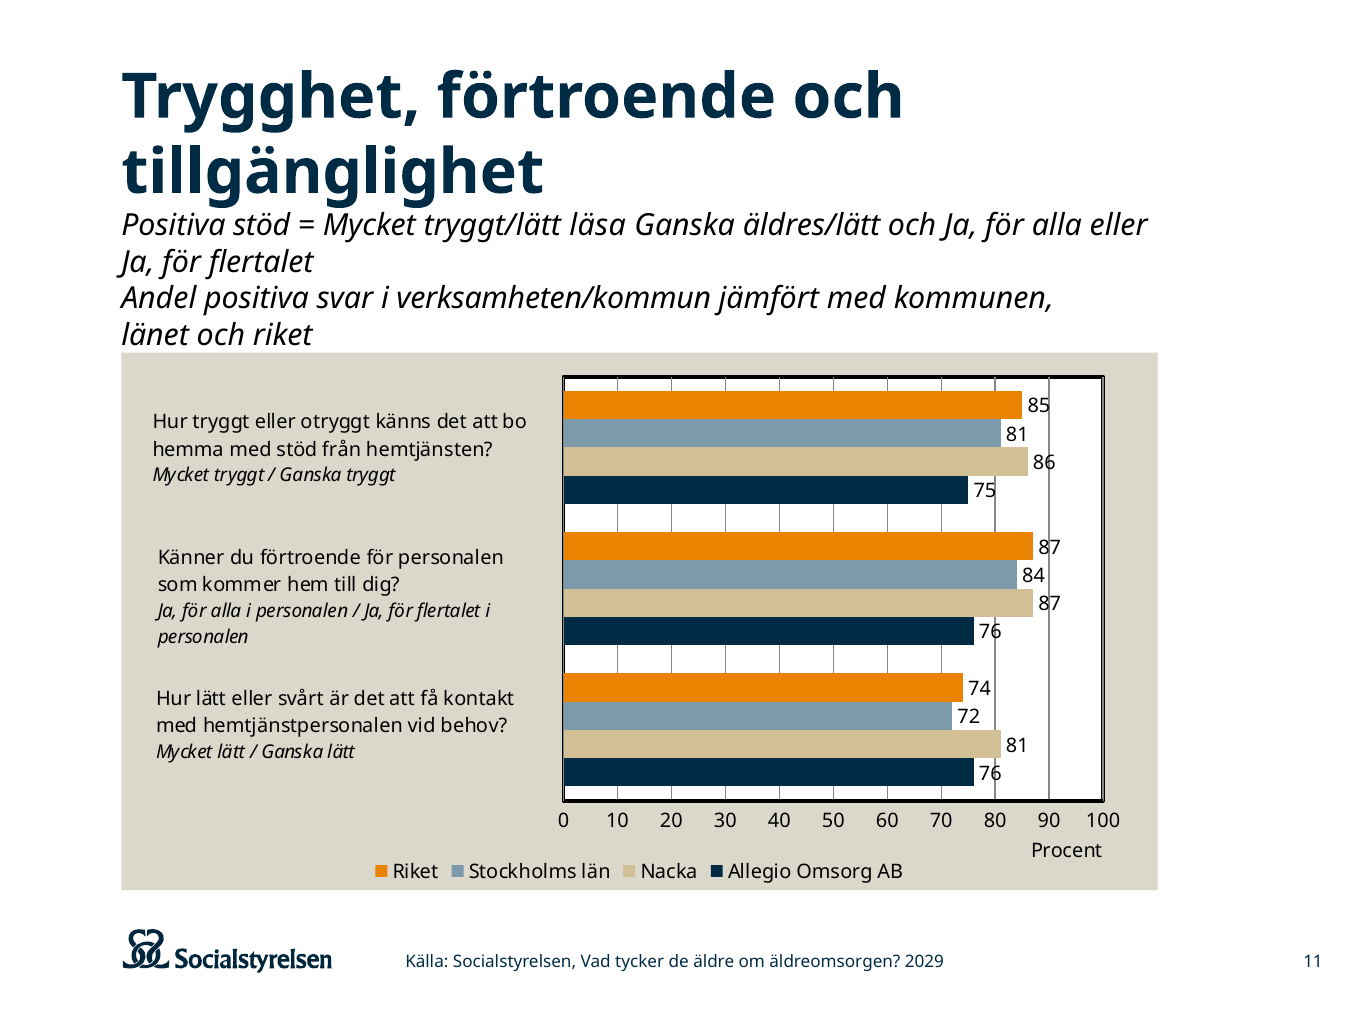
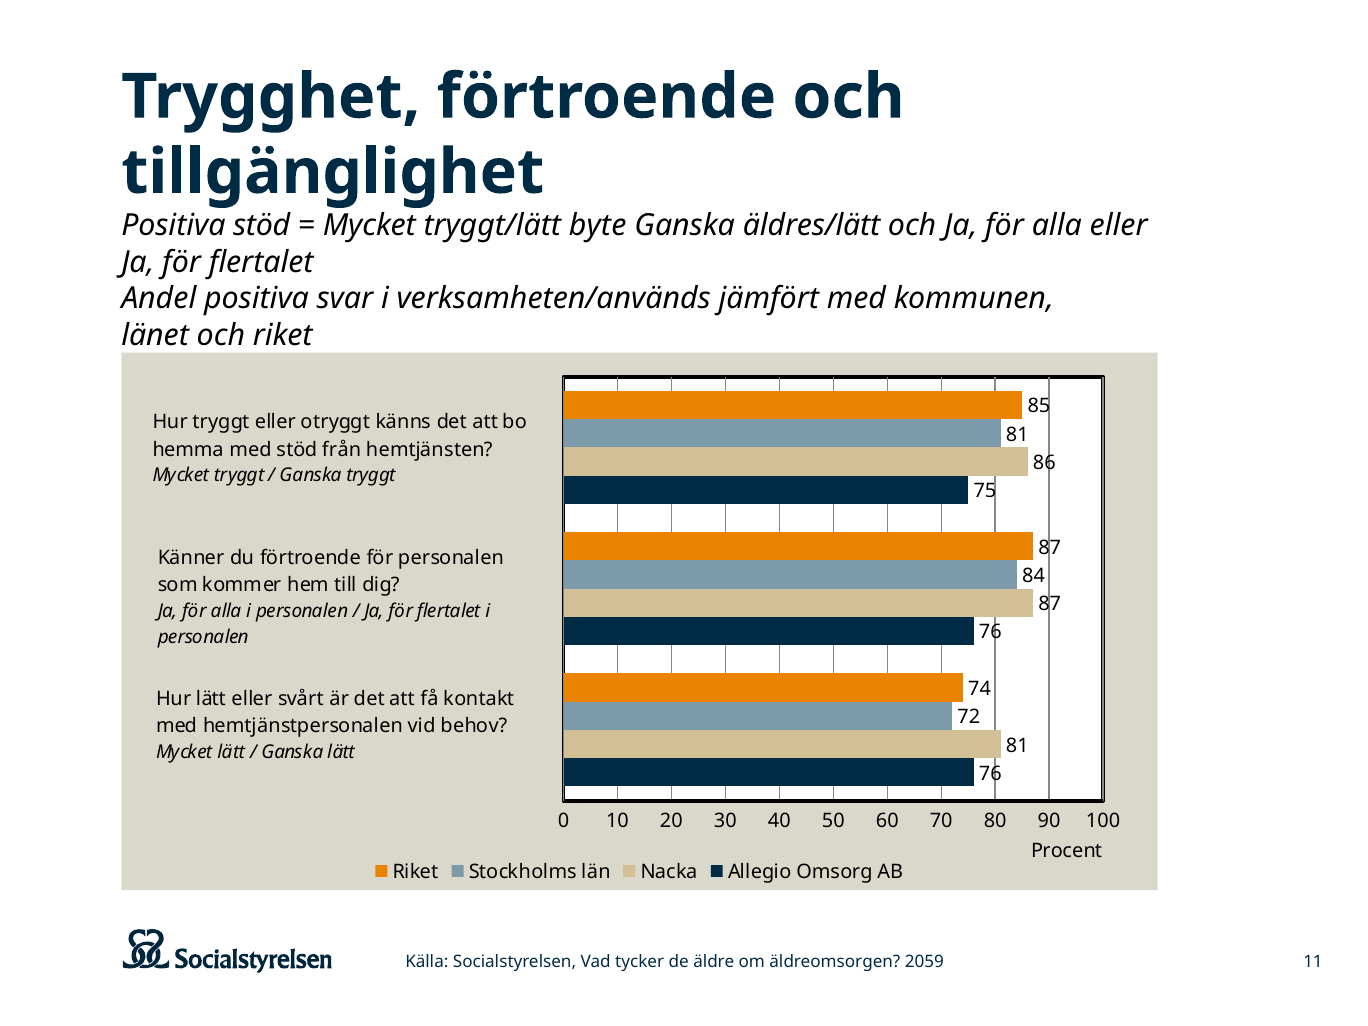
läsa: läsa -> byte (598, 226)
verksamheten/kommun: verksamheten/kommun -> verksamheten/används (554, 299)
2029: 2029 -> 2059 (924, 962)
